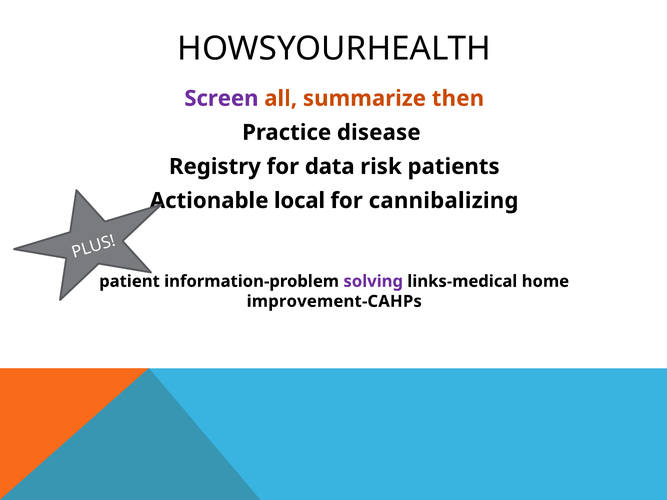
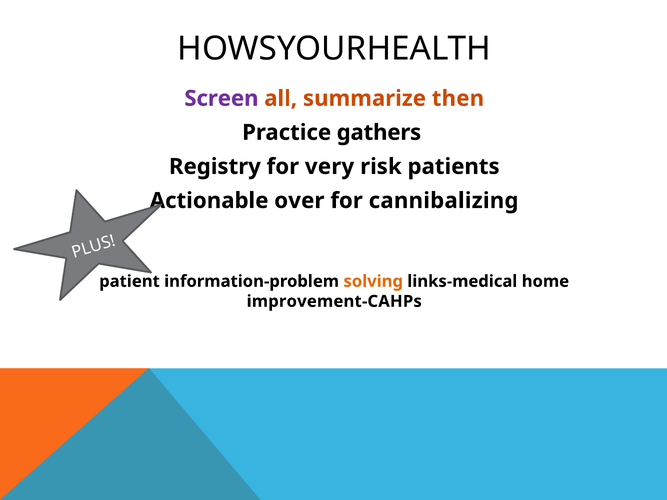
disease: disease -> gathers (379, 133)
data: data -> very (330, 167)
local: local -> over (299, 201)
solving colour: purple -> orange (373, 281)
